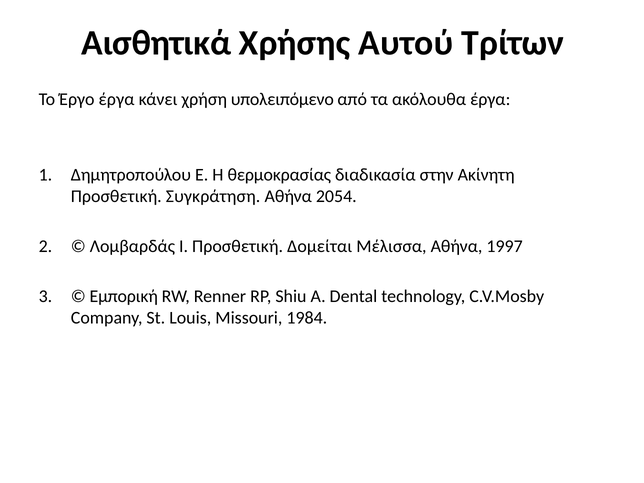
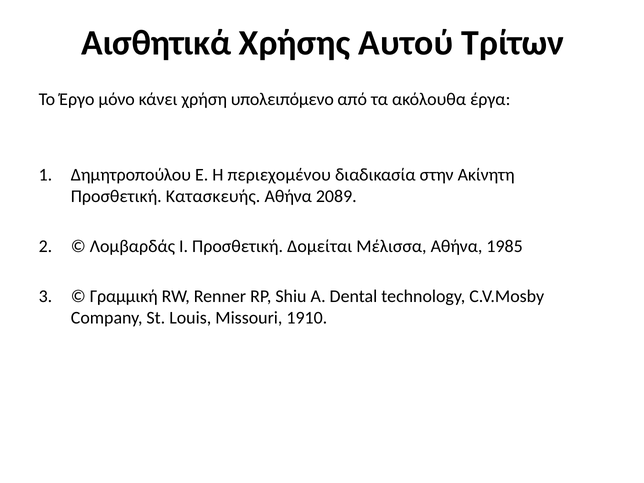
Έργο έργα: έργα -> μόνο (117, 99)
θερμοκρασίας: θερμοκρασίας -> περιεχομένου (279, 175)
Συγκράτηση: Συγκράτηση -> Κατασκευής (213, 196)
2054: 2054 -> 2089 (336, 196)
1997: 1997 -> 1985 (505, 246)
Εμπορική: Εμπορική -> Γραμμική (124, 296)
1984: 1984 -> 1910 (307, 318)
